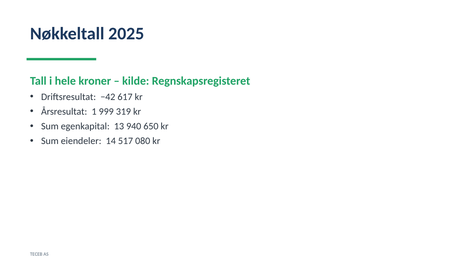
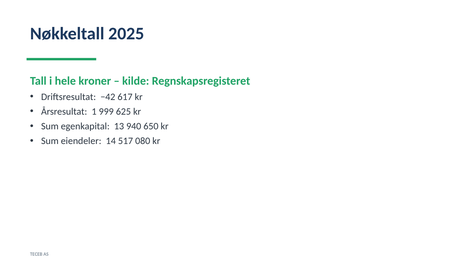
319: 319 -> 625 (123, 112)
